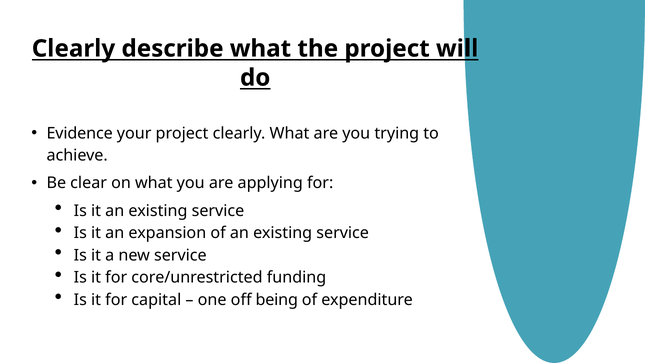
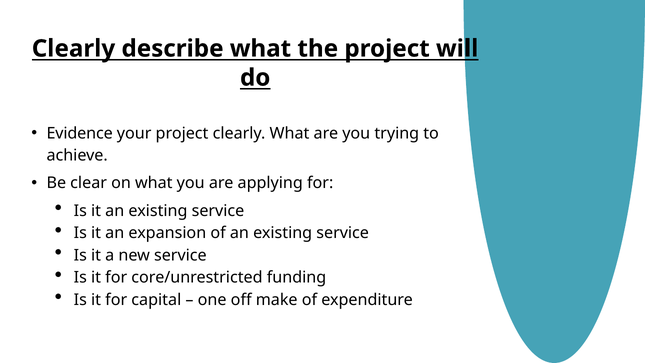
being: being -> make (277, 300)
